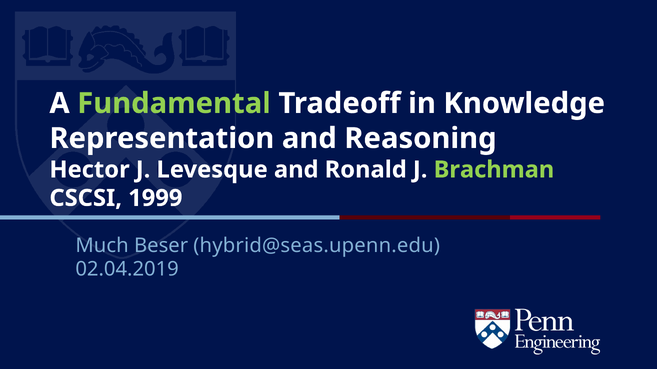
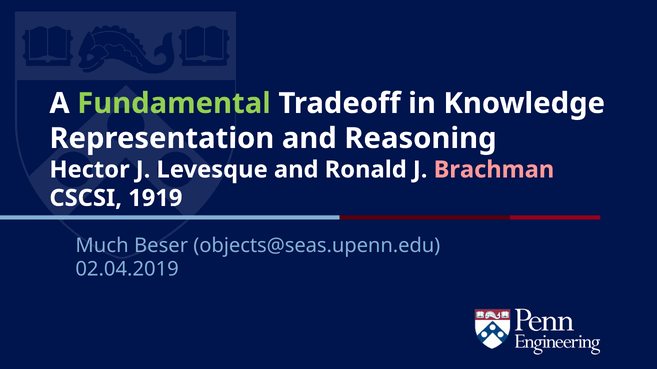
Brachman colour: light green -> pink (494, 170)
1999: 1999 -> 1919 (155, 198)
hybrid@seas.upenn.edu: hybrid@seas.upenn.edu -> objects@seas.upenn.edu (317, 246)
